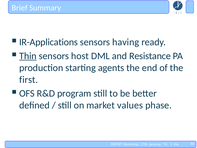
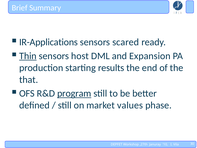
having: having -> scared (126, 42)
Resistance: Resistance -> Expansion (150, 56)
agents: agents -> results (111, 68)
first: first -> that (29, 79)
program underline: none -> present (74, 93)
